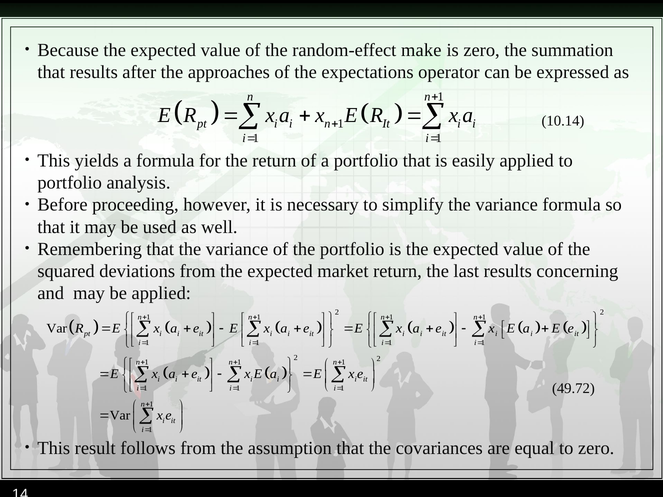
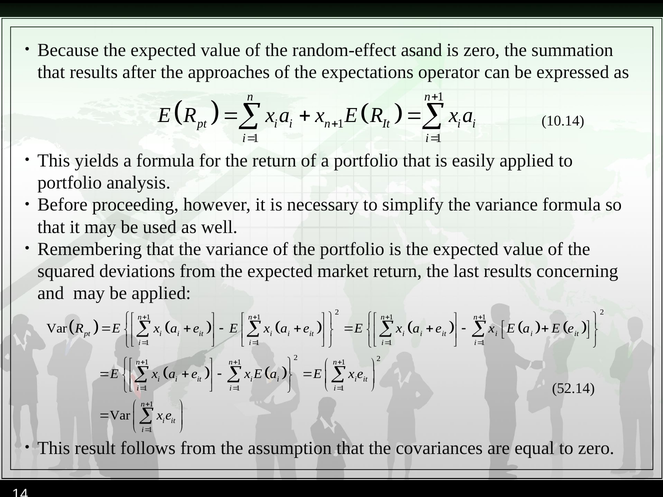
make: make -> asand (422, 50)
49.72: 49.72 -> 52.14 (573, 389)
